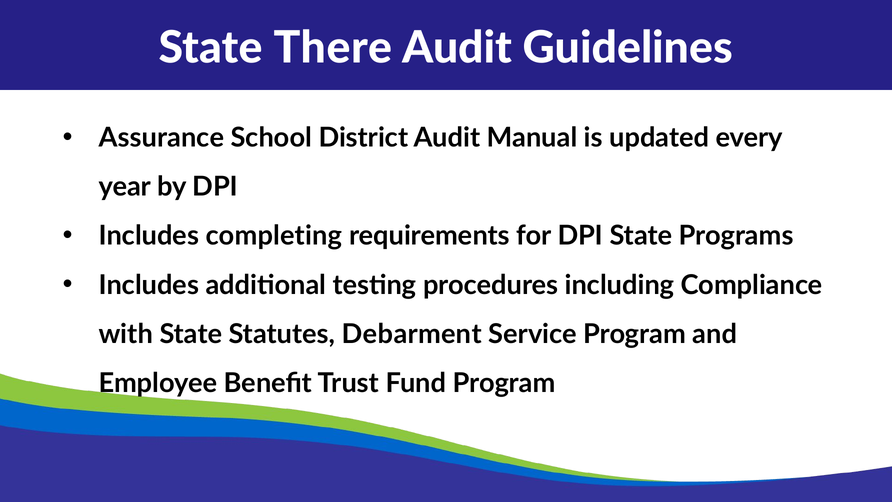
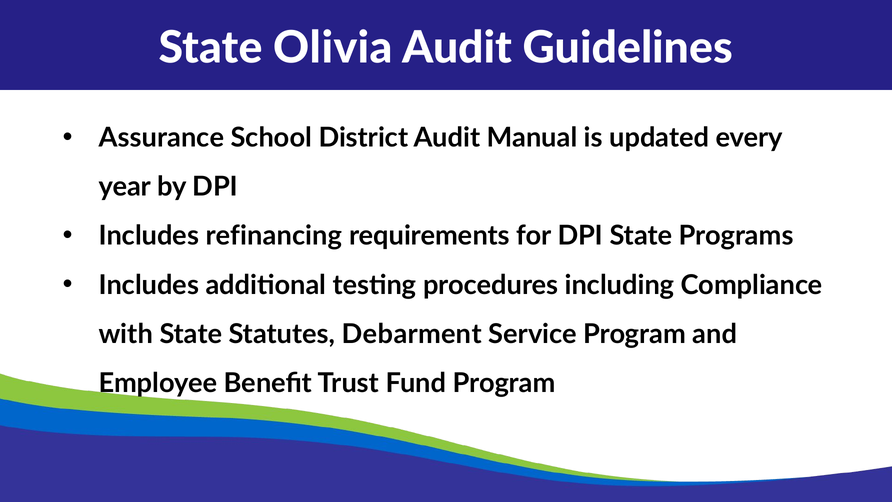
There: There -> Olivia (333, 48)
completing: completing -> refinancing (274, 236)
